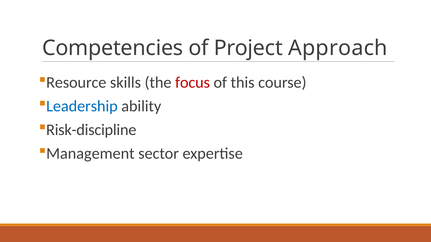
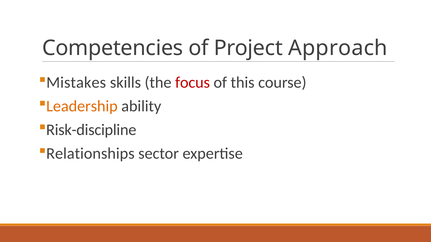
Resource: Resource -> Mistakes (76, 83)
Leadership colour: blue -> orange (82, 106)
Management: Management -> Relationships (90, 154)
